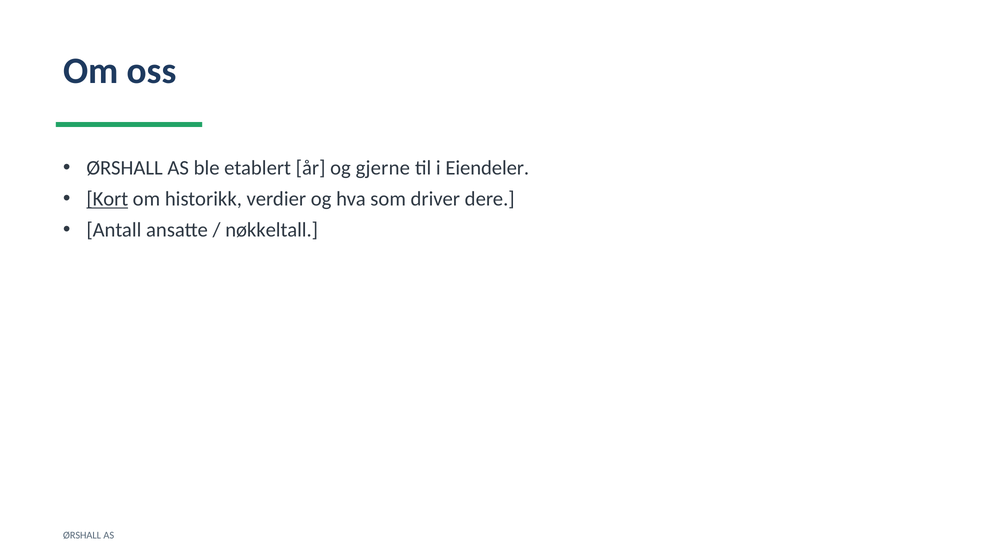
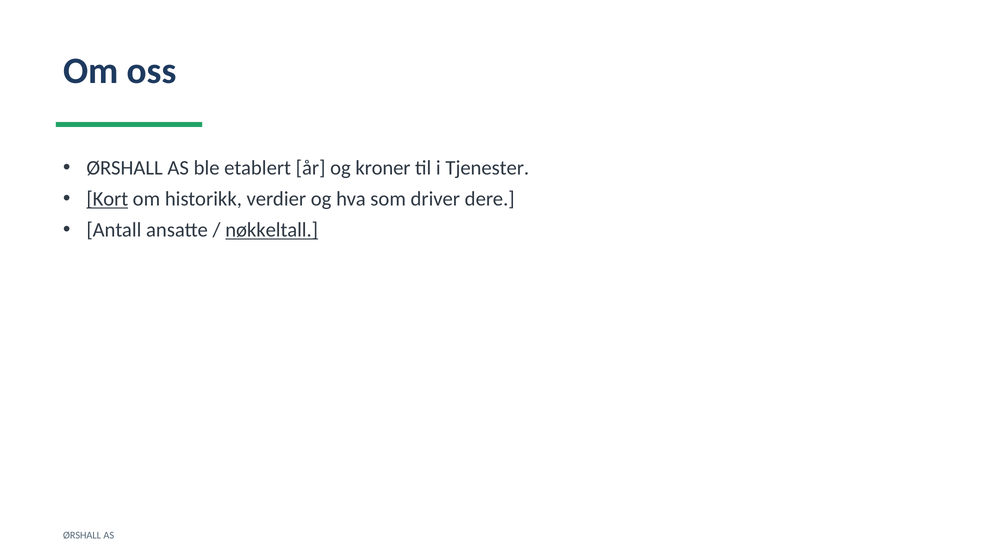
gjerne: gjerne -> kroner (383, 168)
Eiendeler: Eiendeler -> Tjenester (487, 168)
nøkkeltall underline: none -> present (272, 230)
